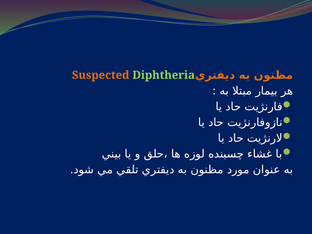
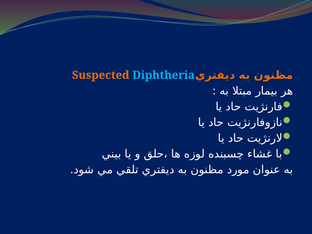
Diphtheria colour: light green -> light blue (164, 75)
